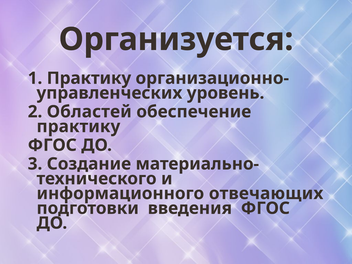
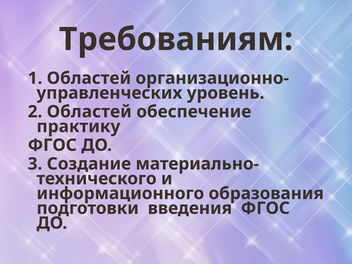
Организуется: Организуется -> Требованиям (176, 39)
1 Практику: Практику -> Областей (89, 78)
отвечающих: отвечающих -> образования (266, 193)
